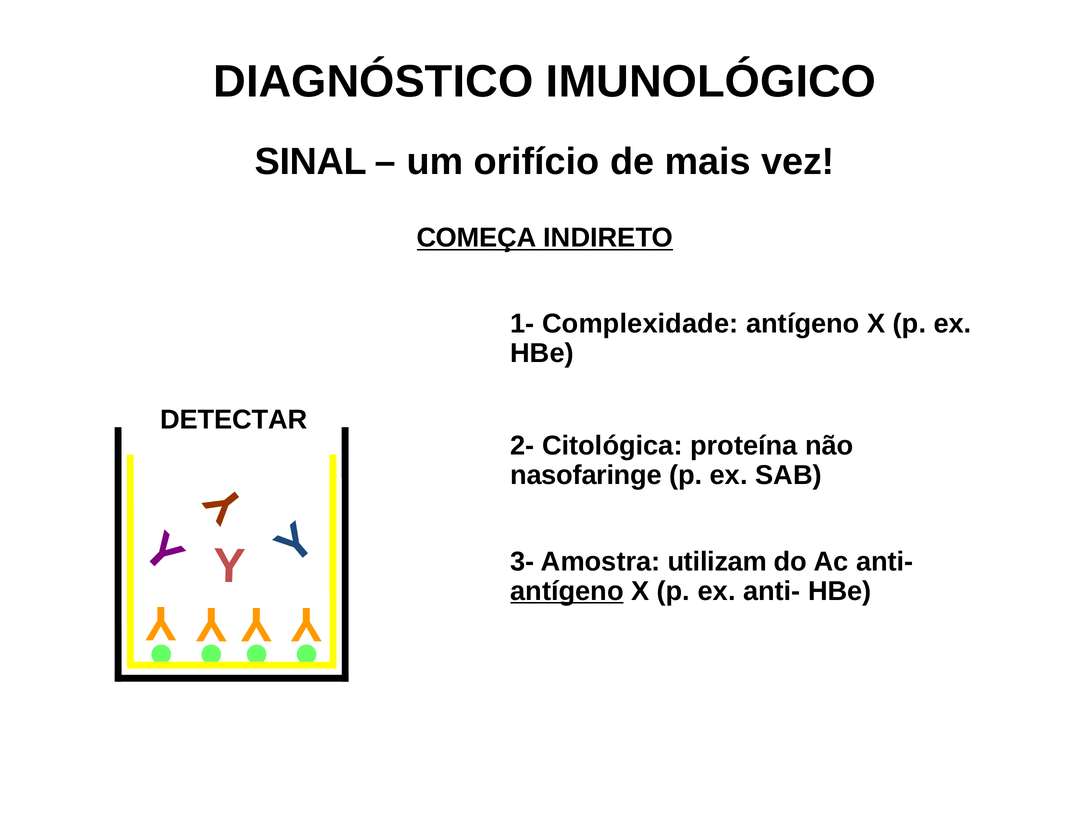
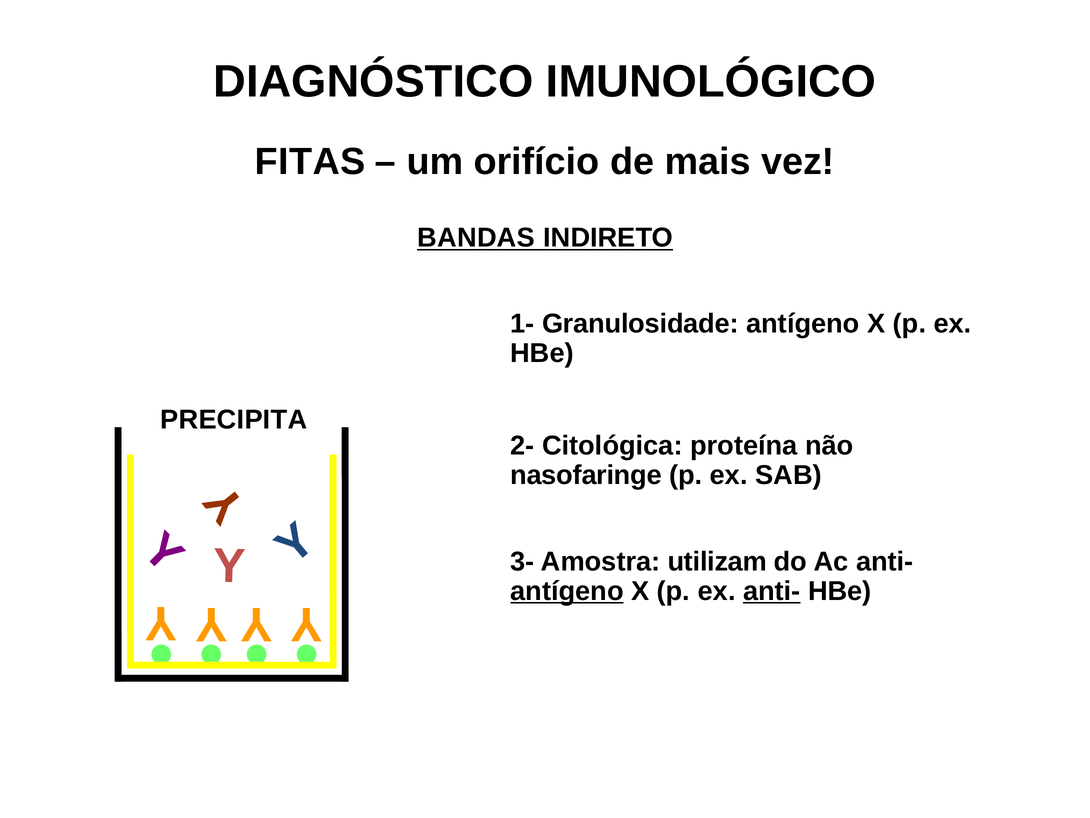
SINAL: SINAL -> FITAS (310, 161)
COMEÇA: COMEÇA -> BANDAS (476, 238)
Complexidade: Complexidade -> Granulosidade (640, 323)
DETECTAR: DETECTAR -> PRECIPITA (234, 420)
anti- underline: none -> present (772, 591)
